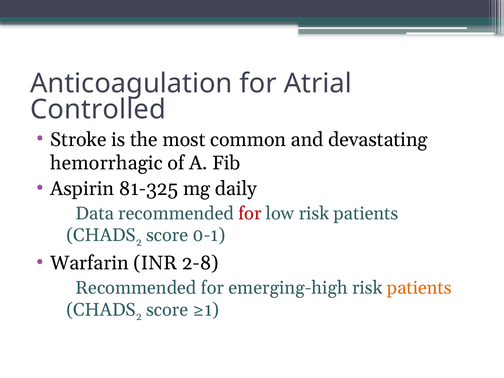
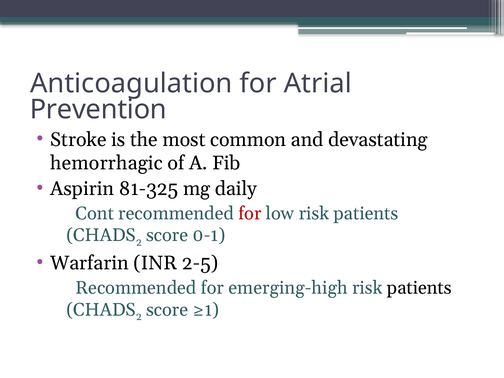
Controlled: Controlled -> Prevention (98, 110)
Data: Data -> Cont (95, 213)
2-8: 2-8 -> 2-5 (200, 263)
patients colour: orange -> black (419, 288)
